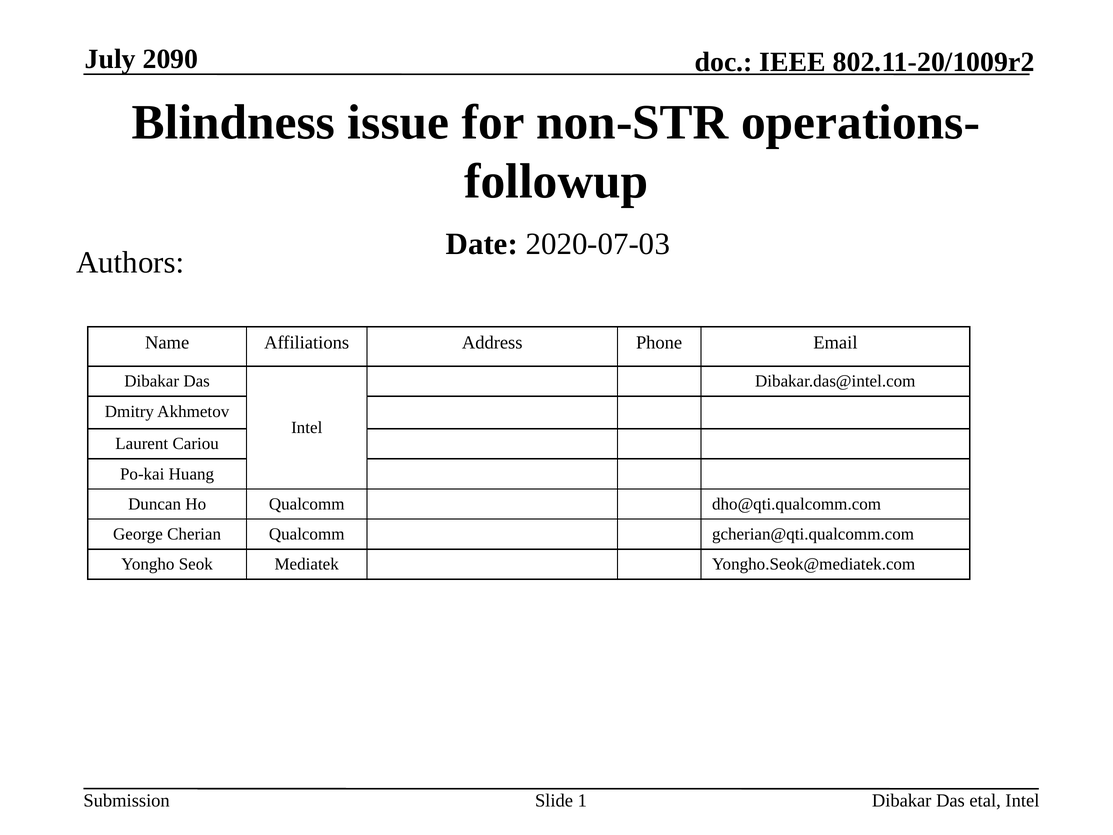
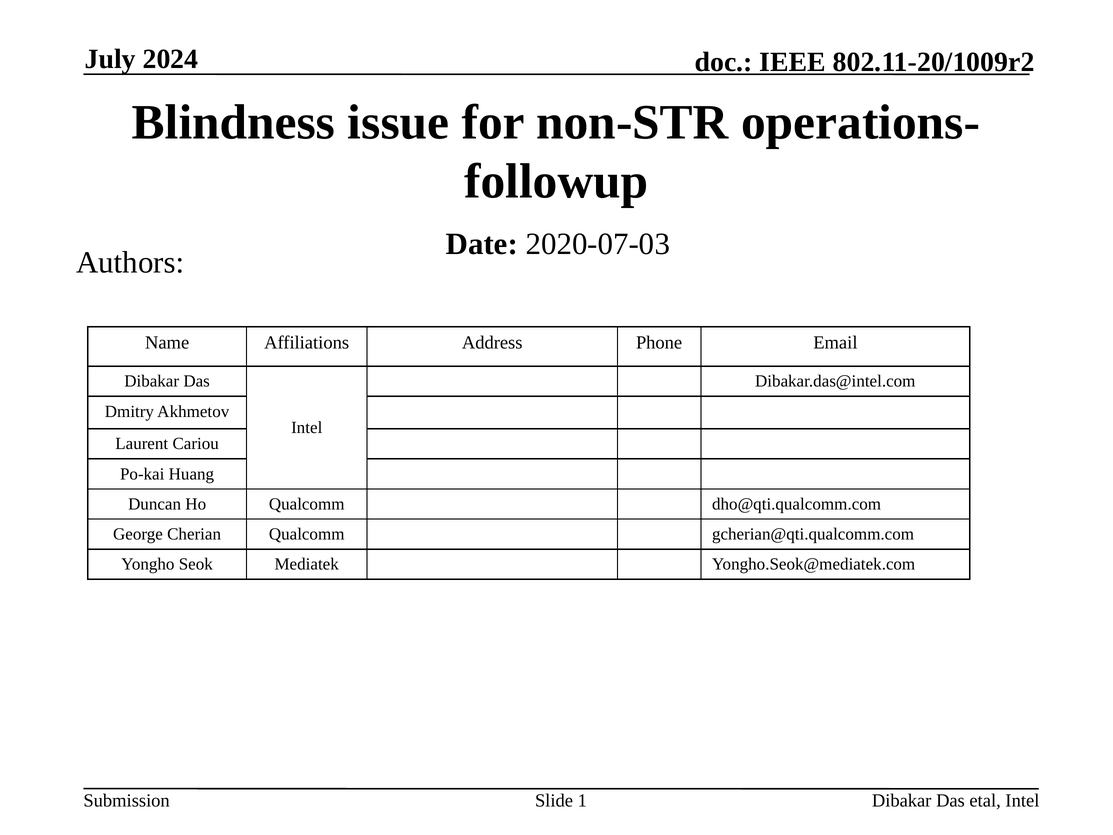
2090: 2090 -> 2024 (170, 59)
